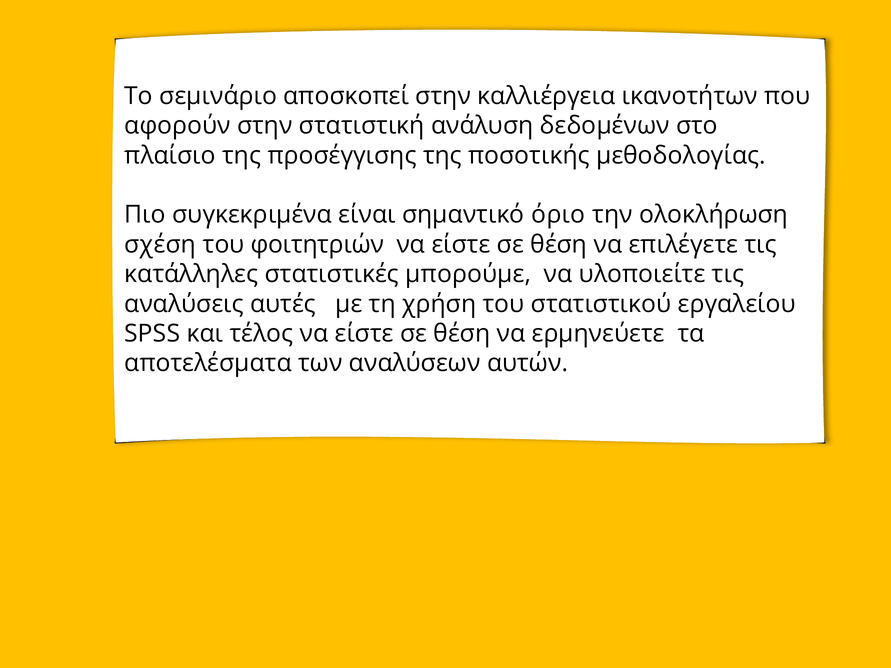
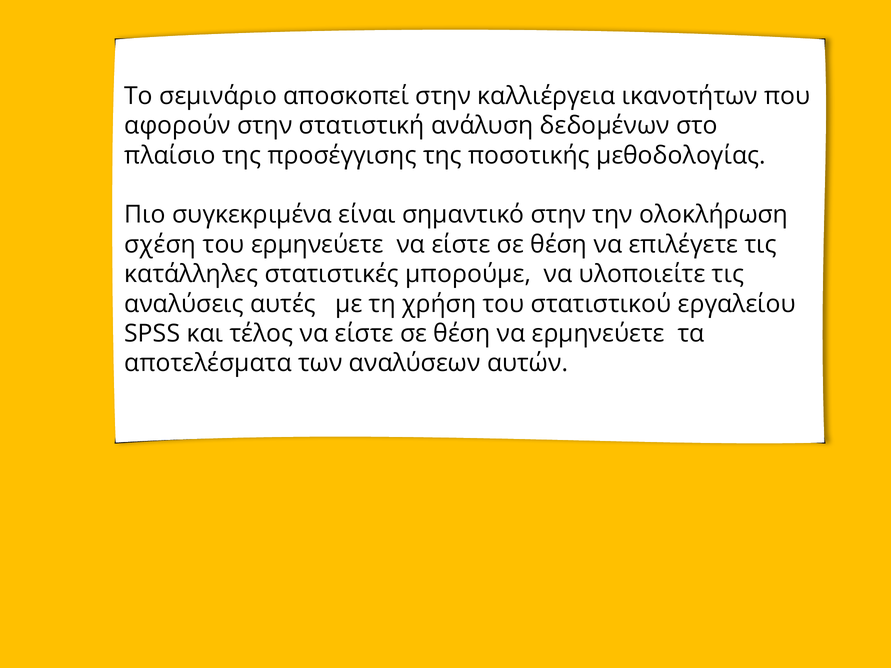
σημαντικό όριο: όριο -> στην (558, 215)
του φοιτητριών: φοιτητριών -> ερμηνεύετε (317, 245)
